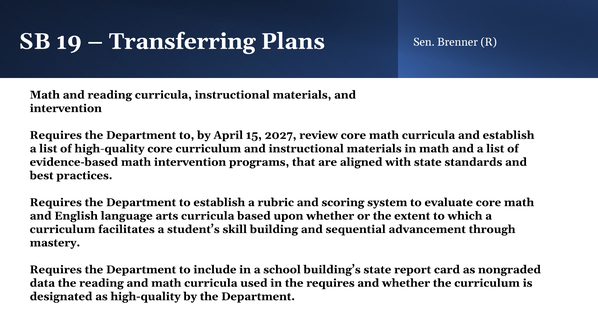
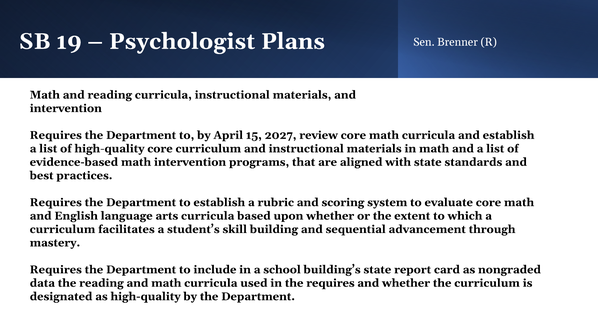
Transferring: Transferring -> Psychologist (182, 41)
